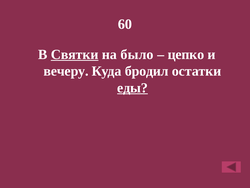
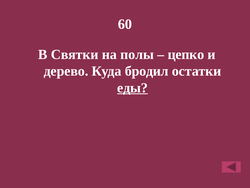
Святки underline: present -> none (75, 54)
было: было -> полы (137, 54)
вечеру: вечеру -> дерево (66, 71)
